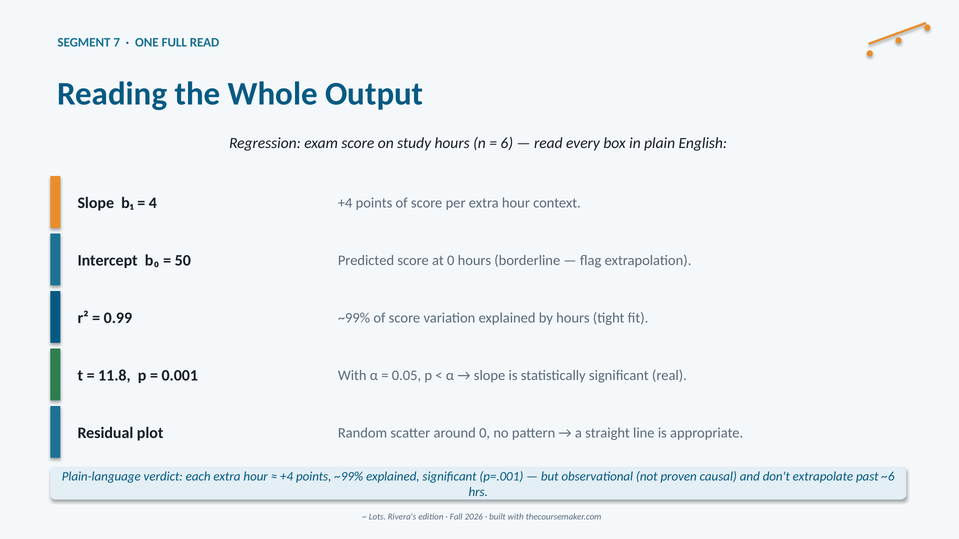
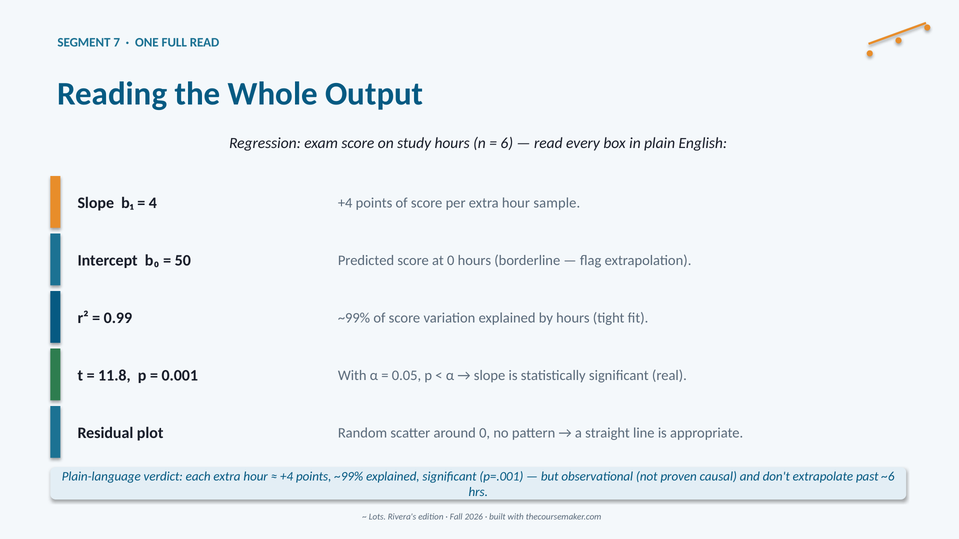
context: context -> sample (557, 203)
